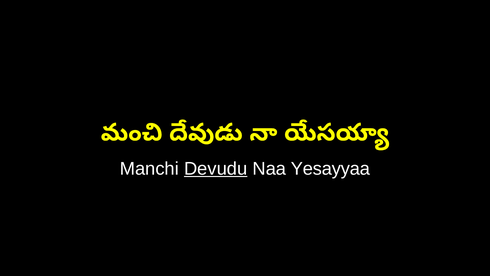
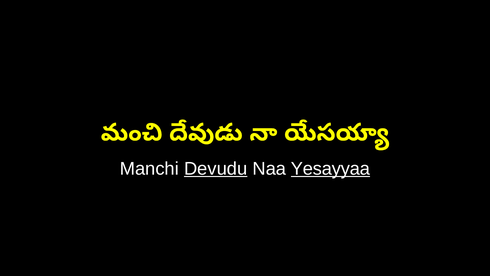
Yesayyaa underline: none -> present (330, 168)
